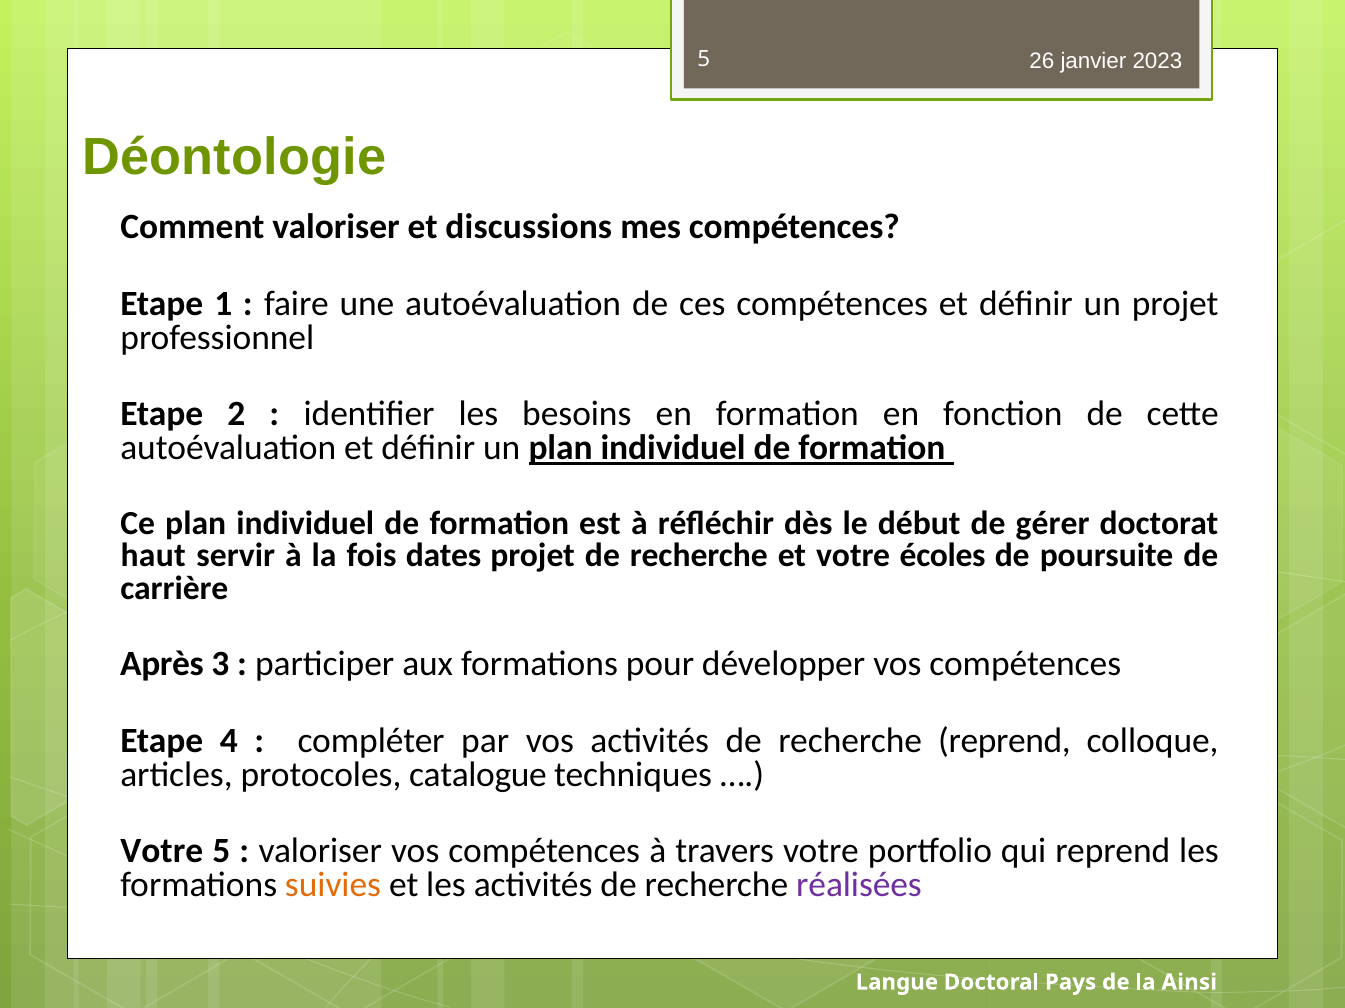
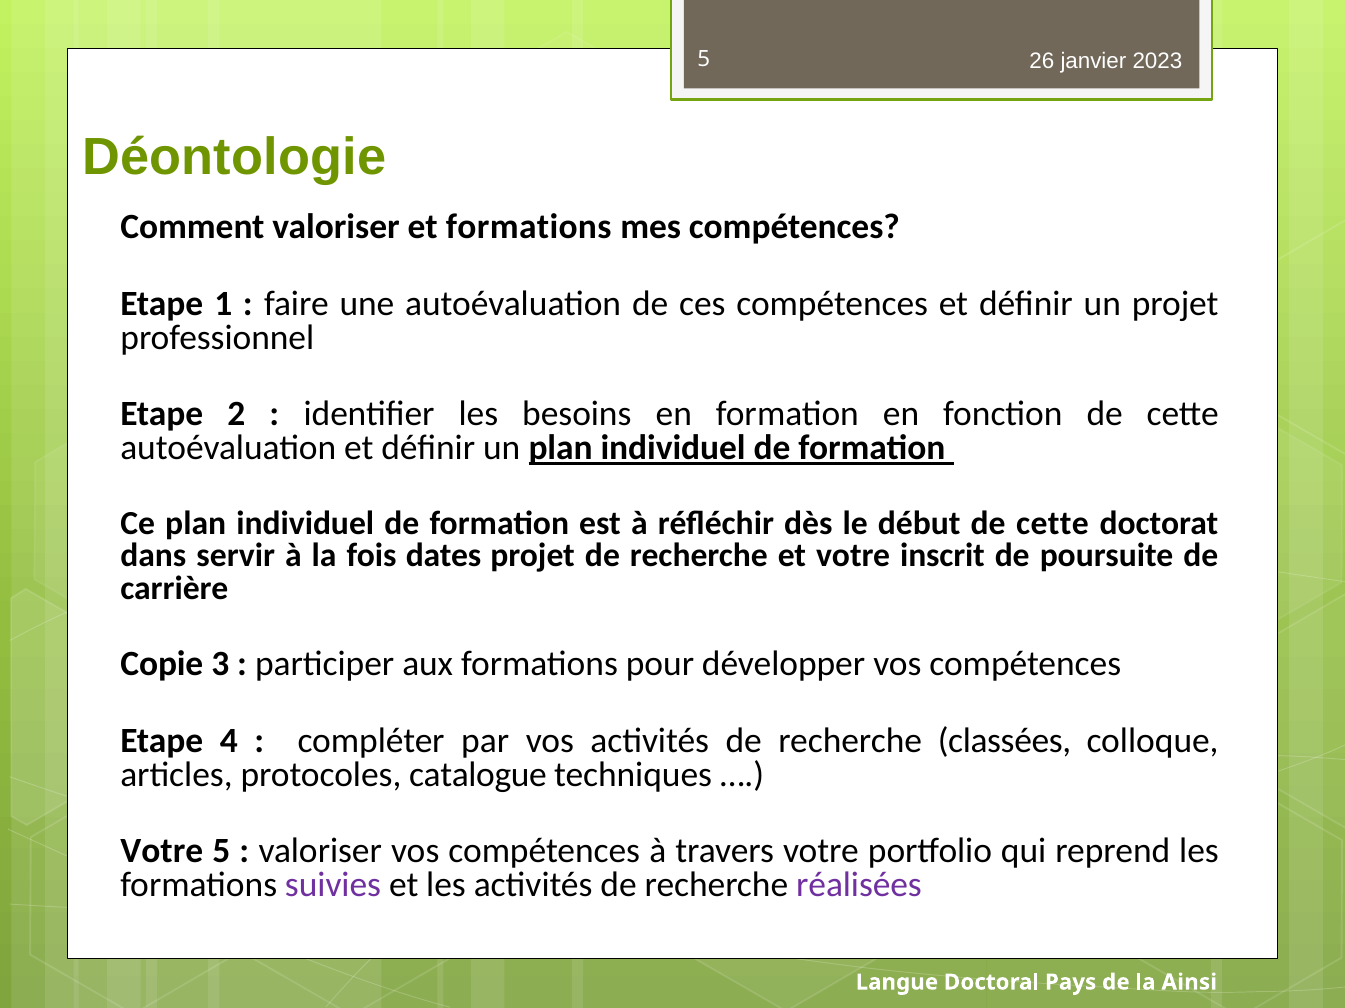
et discussions: discussions -> formations (529, 227)
début de gérer: gérer -> cette (1052, 524)
haut: haut -> dans (153, 556)
écoles: écoles -> inscrit (943, 556)
Après: Après -> Copie (162, 664)
recherche reprend: reprend -> classées (1004, 741)
suivies colour: orange -> purple (333, 886)
